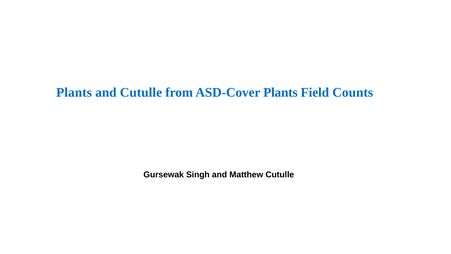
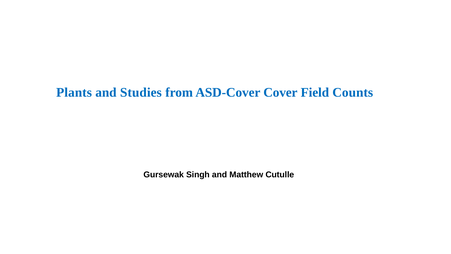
and Cutulle: Cutulle -> Studies (141, 92)
ASD-Cover Plants: Plants -> Cover (280, 92)
